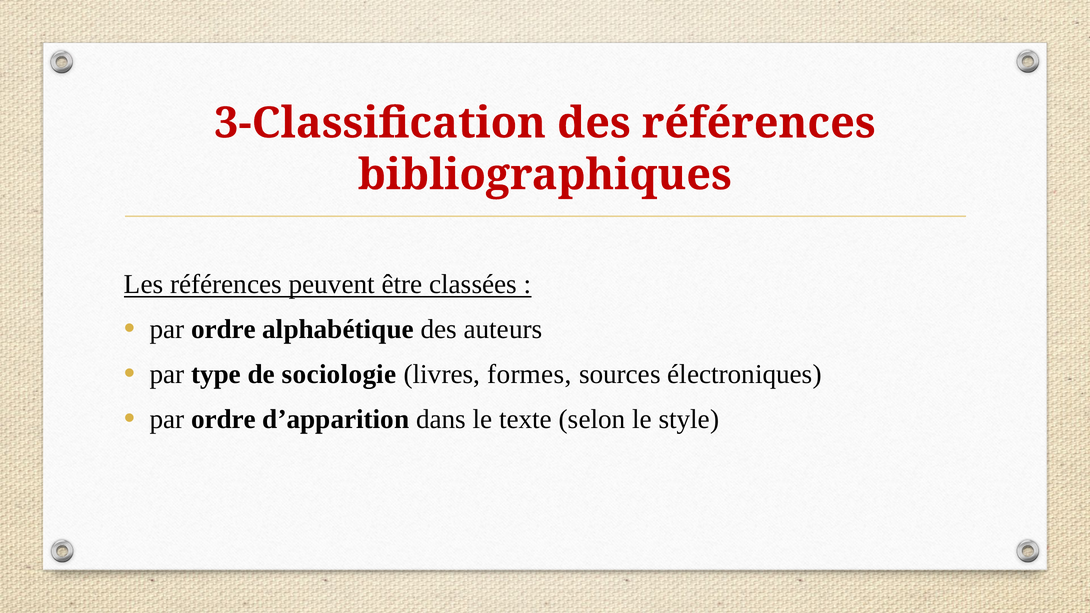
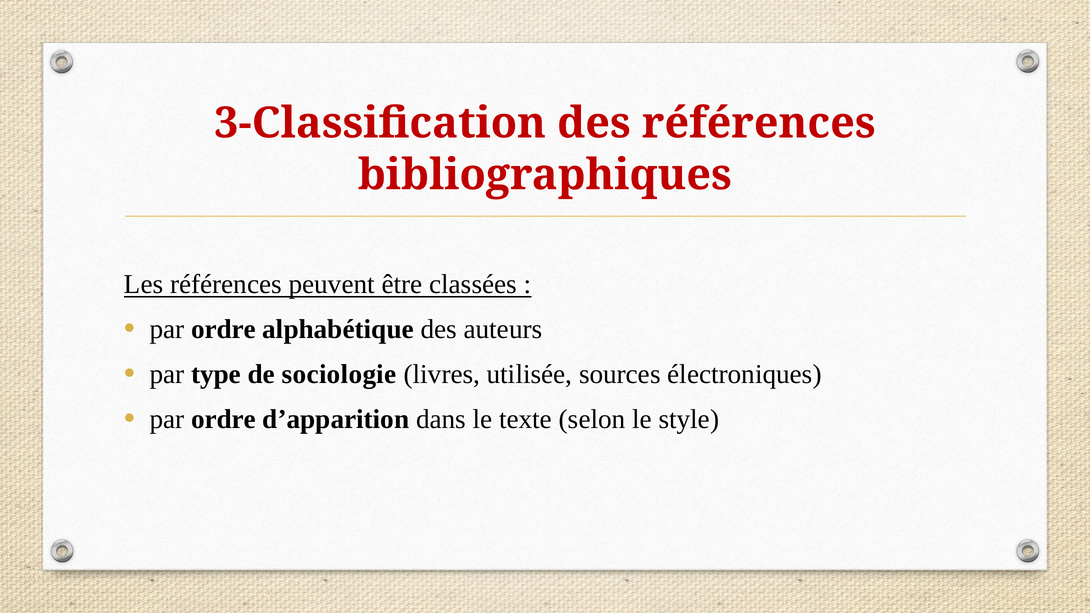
formes: formes -> utilisée (530, 374)
